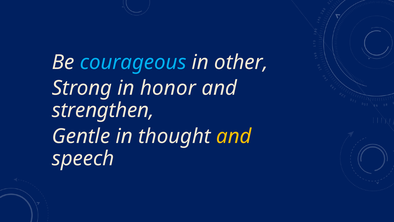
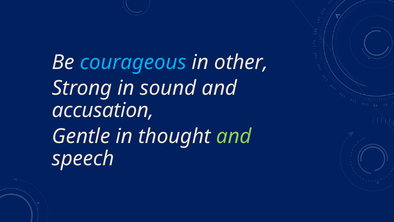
honor: honor -> sound (168, 88)
strengthen: strengthen -> accusation (103, 110)
and colour: yellow -> light green (234, 136)
